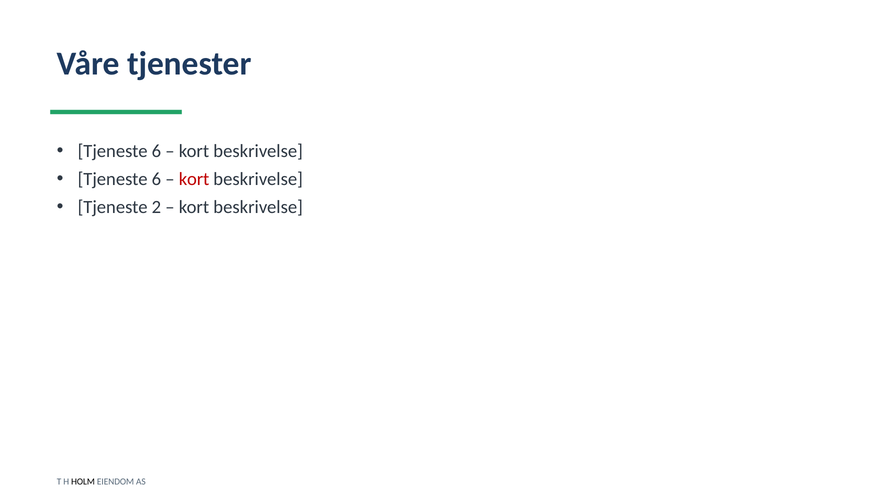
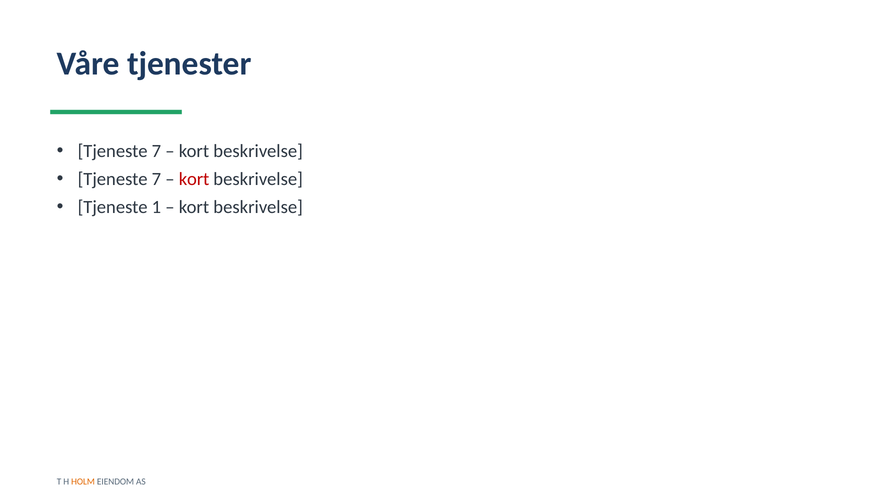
6: 6 -> 7 (156, 151)
6: 6 -> 7 (156, 179)
2: 2 -> 1 (156, 207)
HOLM colour: black -> orange (83, 481)
